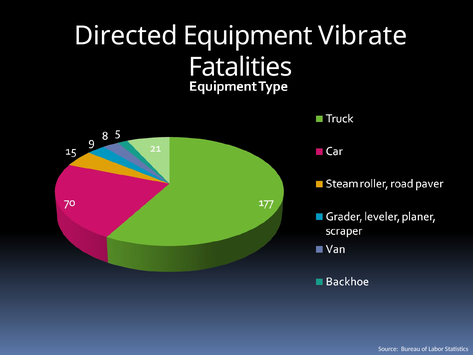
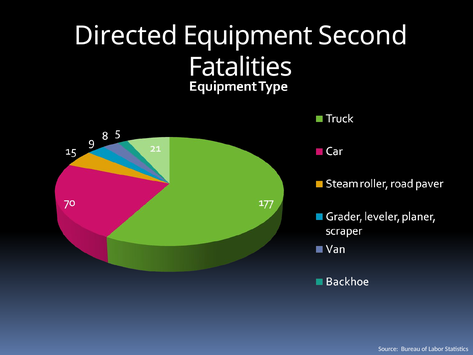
Vibrate: Vibrate -> Second (363, 36)
